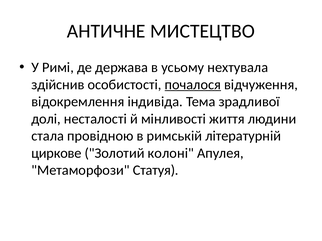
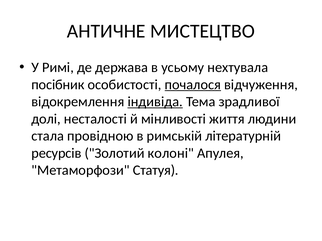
здійснив: здійснив -> посібник (58, 85)
індивіда underline: none -> present (155, 102)
циркове: циркове -> ресурсів (56, 153)
